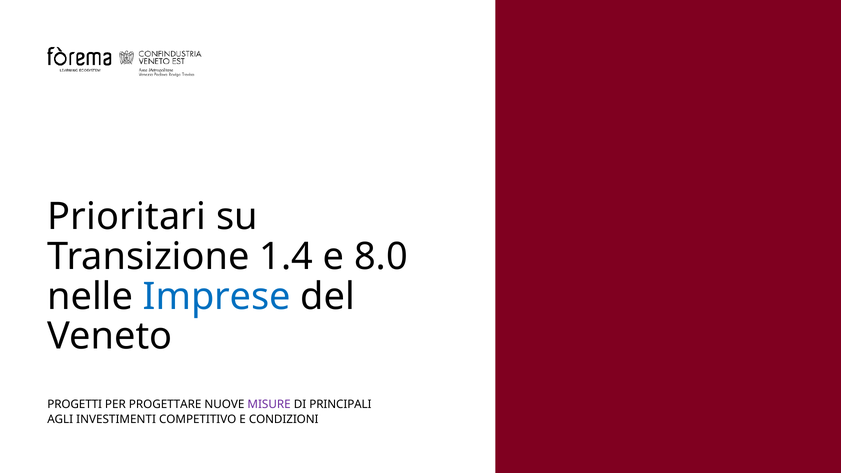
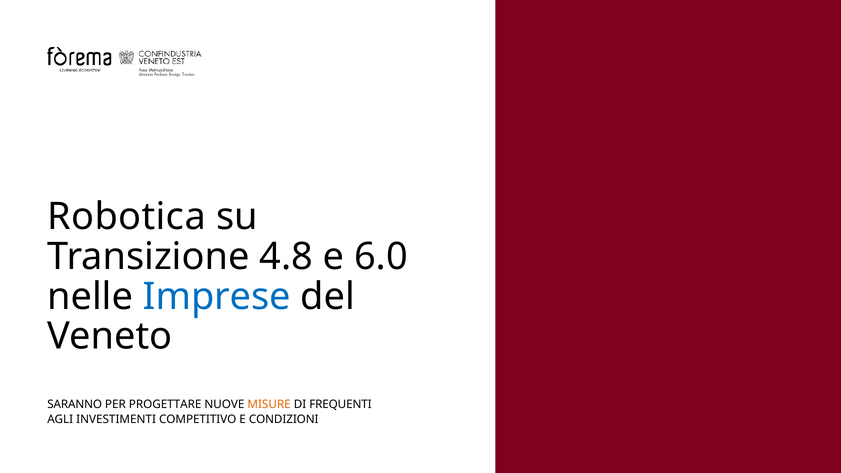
Prioritari: Prioritari -> Robotica (127, 217)
1.4: 1.4 -> 4.8 (286, 257)
8.0: 8.0 -> 6.0 (381, 257)
PROGETTI: PROGETTI -> SARANNO (75, 404)
MISURE colour: purple -> orange (269, 404)
PRINCIPALI: PRINCIPALI -> FREQUENTI (340, 404)
